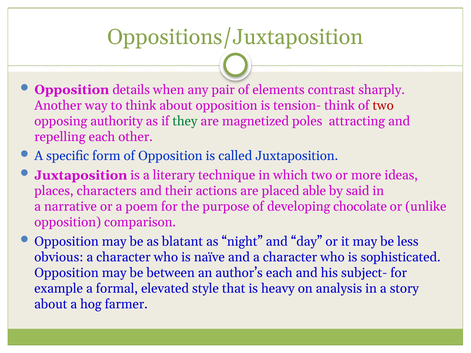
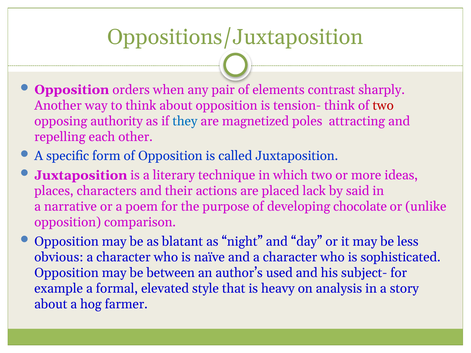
details: details -> orders (131, 90)
they colour: green -> blue (185, 121)
able: able -> lack (314, 191)
author’s each: each -> used (279, 273)
